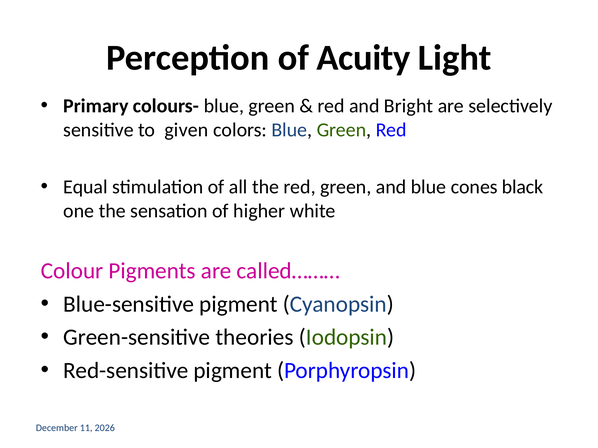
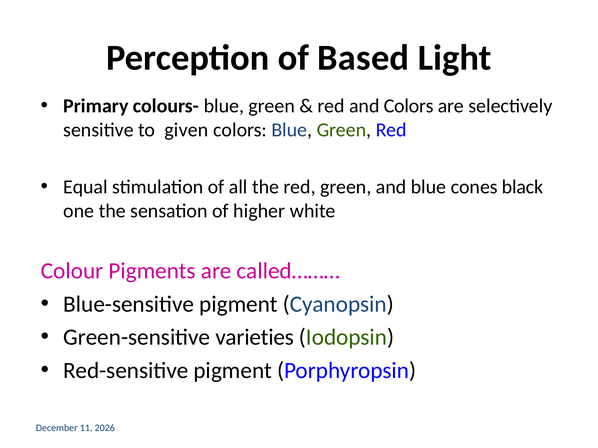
Acuity: Acuity -> Based (363, 58)
and Bright: Bright -> Colors (409, 106)
theories: theories -> varieties (255, 338)
